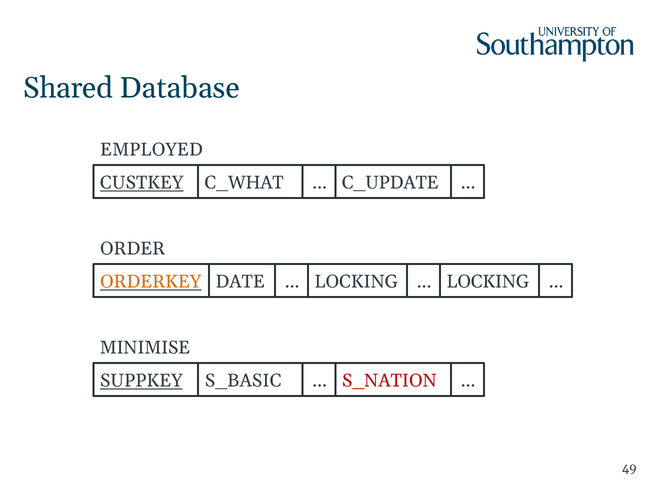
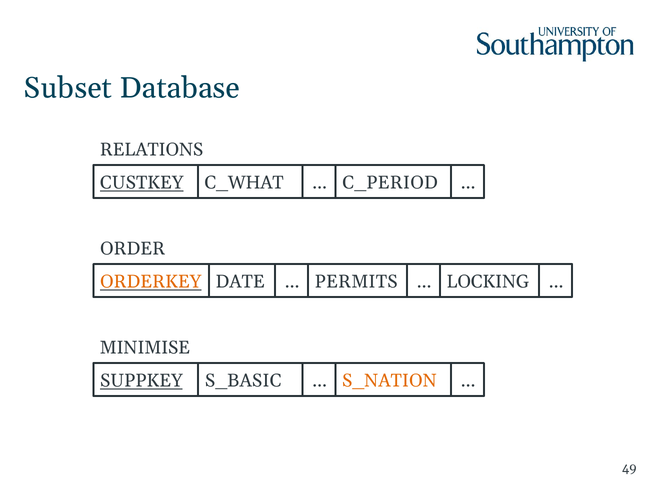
Shared: Shared -> Subset (68, 88)
EMPLOYED: EMPLOYED -> RELATIONS (152, 150)
C_UPDATE: C_UPDATE -> C_PERIOD (390, 183)
LOCKING: LOCKING -> PERMITS (356, 282)
S_NATION colour: red -> orange (389, 381)
